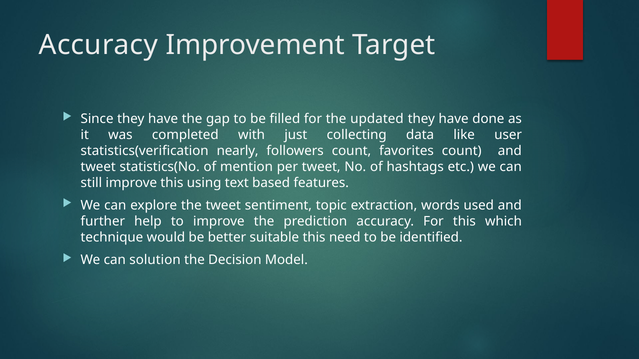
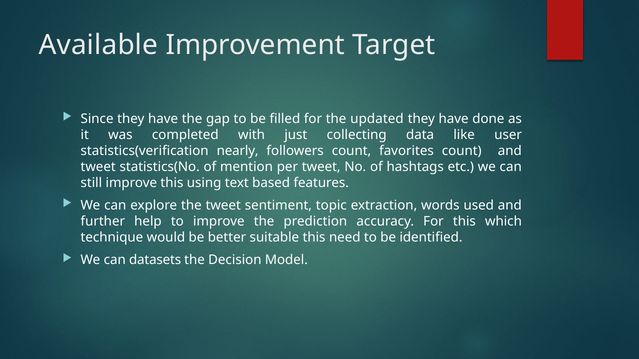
Accuracy: Accuracy -> Available (98, 45)
solution: solution -> datasets (155, 260)
